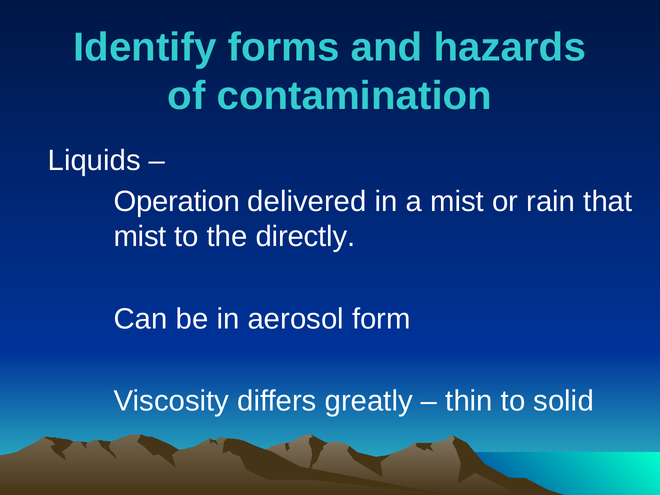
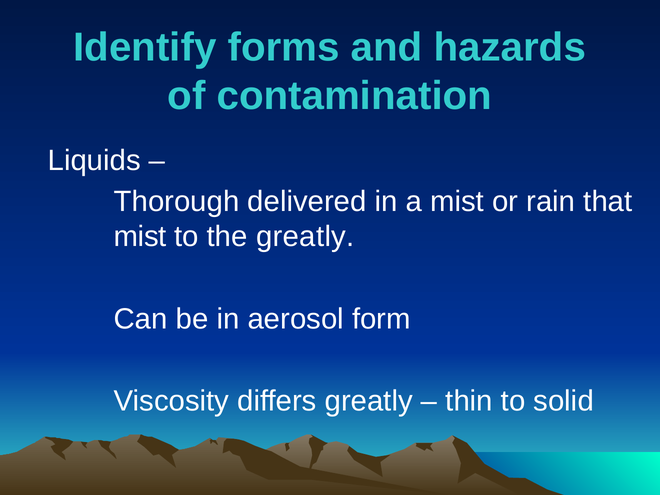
Operation: Operation -> Thorough (177, 202)
the directly: directly -> greatly (305, 237)
